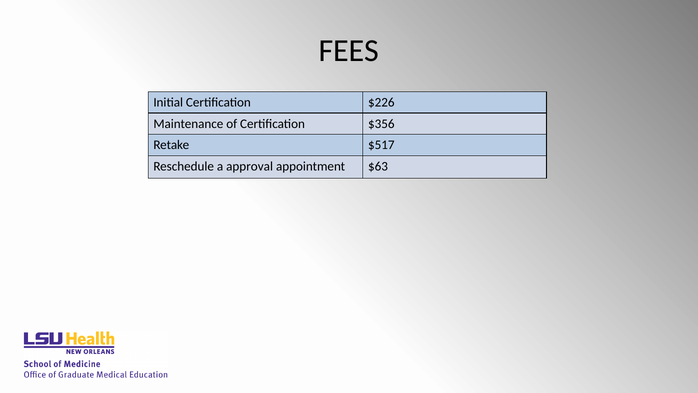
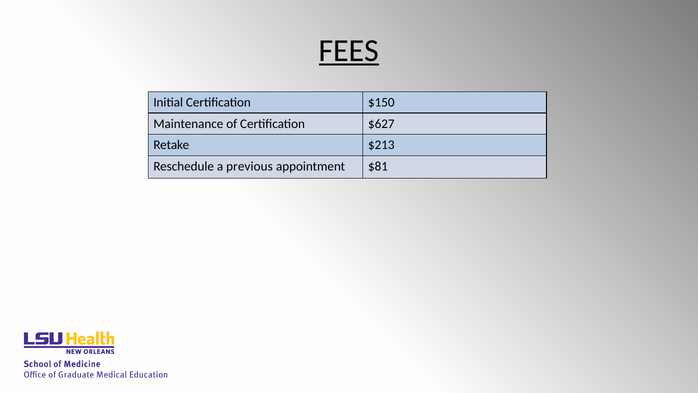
FEES underline: none -> present (349, 51)
$226: $226 -> $150 (381, 102)
$356: $356 -> $627 (381, 124)
$517: $517 -> $213 (381, 145)
approval: approval -> previous (250, 166)
$63: $63 -> $81 (378, 166)
